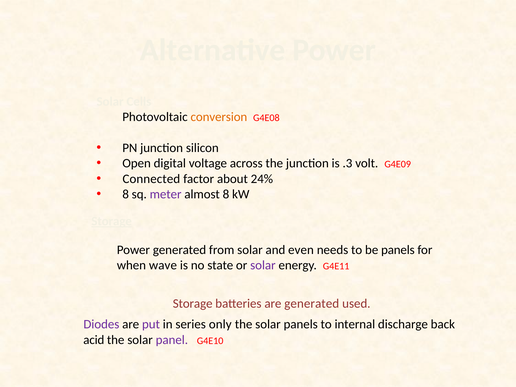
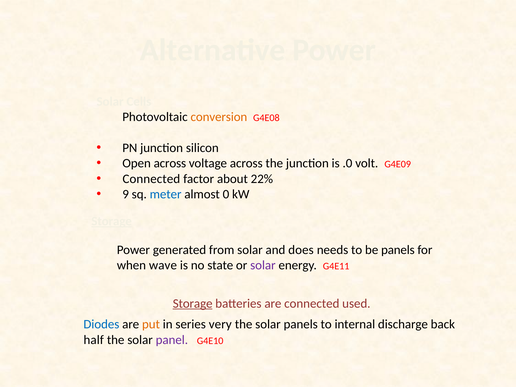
Open digital: digital -> across (170, 163)
.3: .3 -> .0 (347, 163)
24%: 24% -> 22% (262, 179)
8: 8 -> 9 (126, 194)
meter colour: purple -> blue (166, 194)
almost 8: 8 -> 0 (226, 194)
even: even -> does (301, 250)
Storage underline: none -> present (193, 304)
are generated: generated -> connected (312, 304)
Diodes colour: purple -> blue (101, 324)
put colour: purple -> orange (151, 324)
only: only -> very (220, 324)
acid: acid -> half (94, 340)
